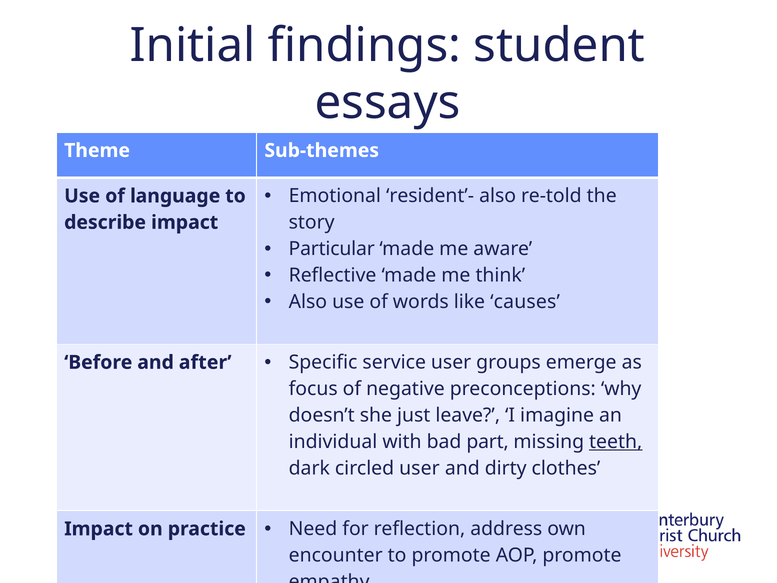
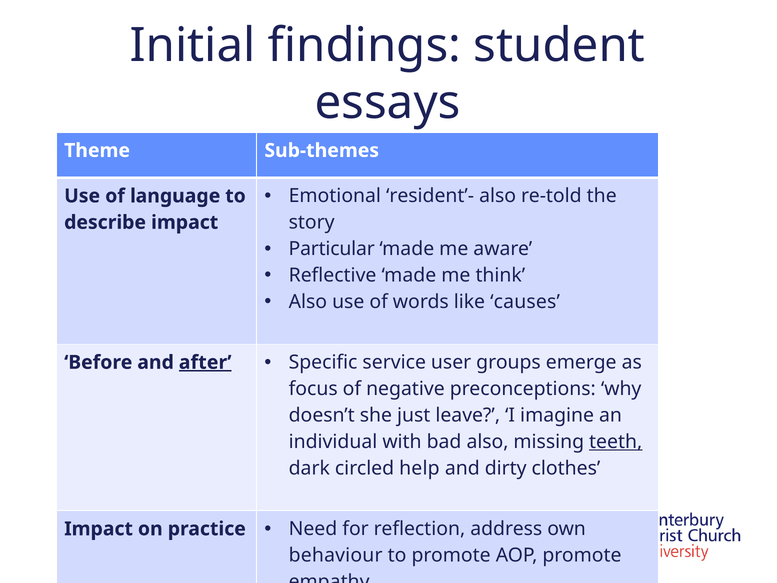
after underline: none -> present (205, 362)
bad part: part -> also (488, 442)
circled user: user -> help (419, 468)
encounter: encounter -> behaviour (336, 555)
